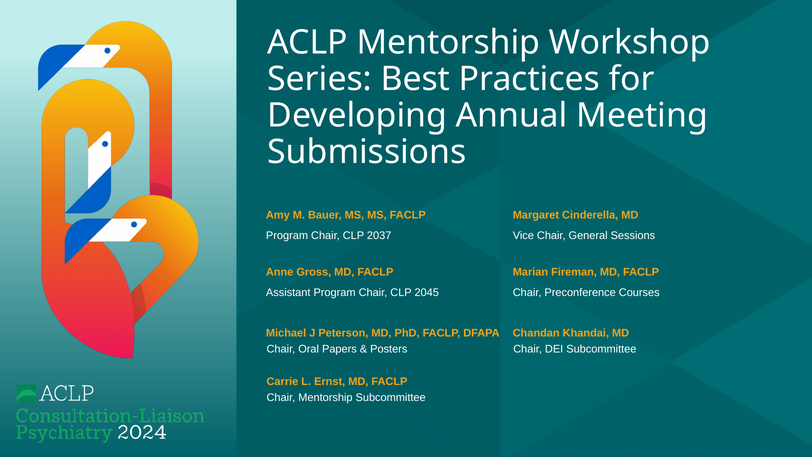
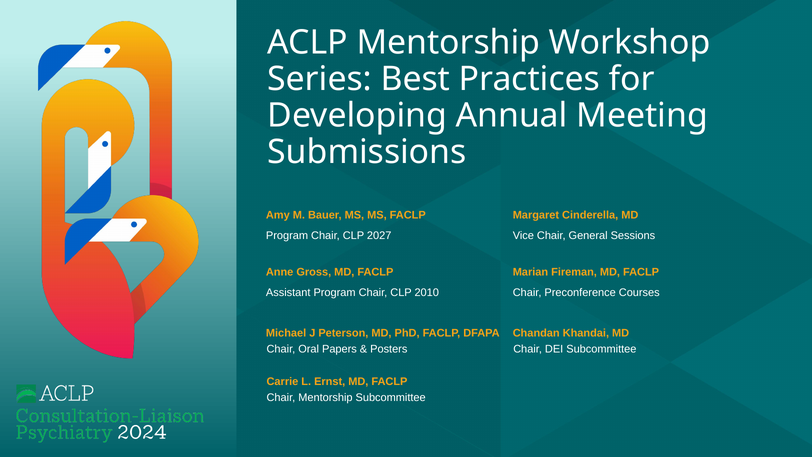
2037: 2037 -> 2027 (379, 236)
2045: 2045 -> 2010 (427, 292)
